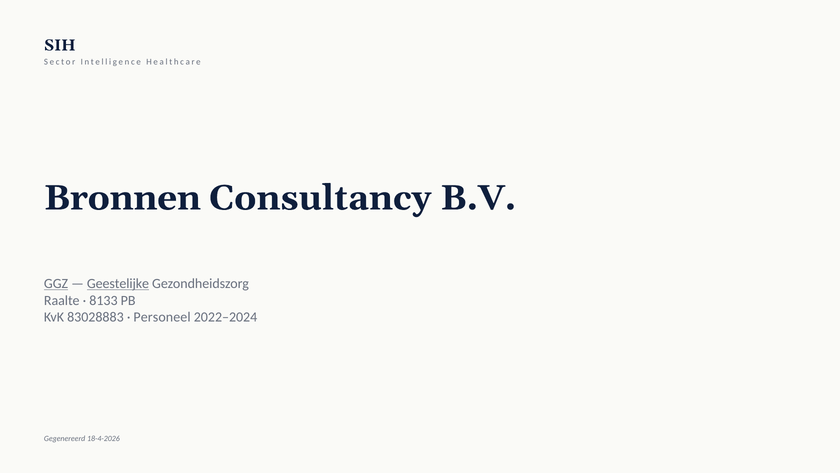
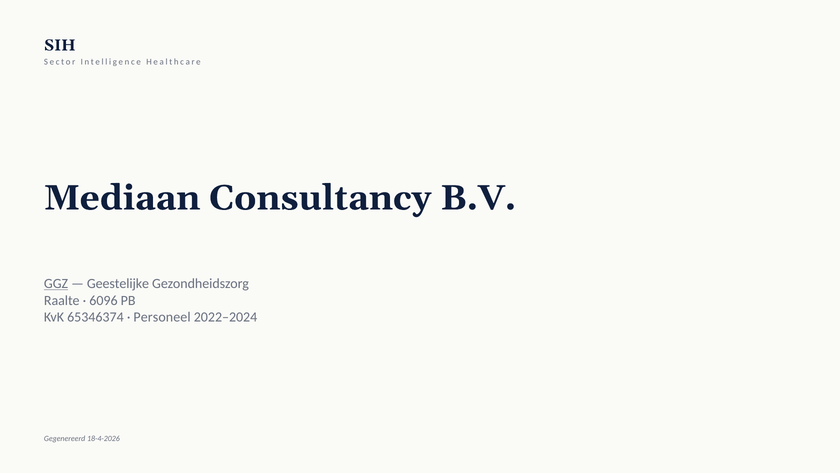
Bronnen: Bronnen -> Mediaan (122, 198)
Geestelijke underline: present -> none (118, 283)
8133: 8133 -> 6096 (103, 300)
83028883: 83028883 -> 65346374 (95, 317)
